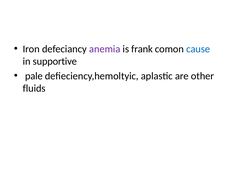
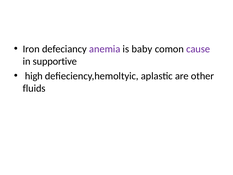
frank: frank -> baby (142, 49)
cause colour: blue -> purple (198, 49)
pale: pale -> high (34, 76)
